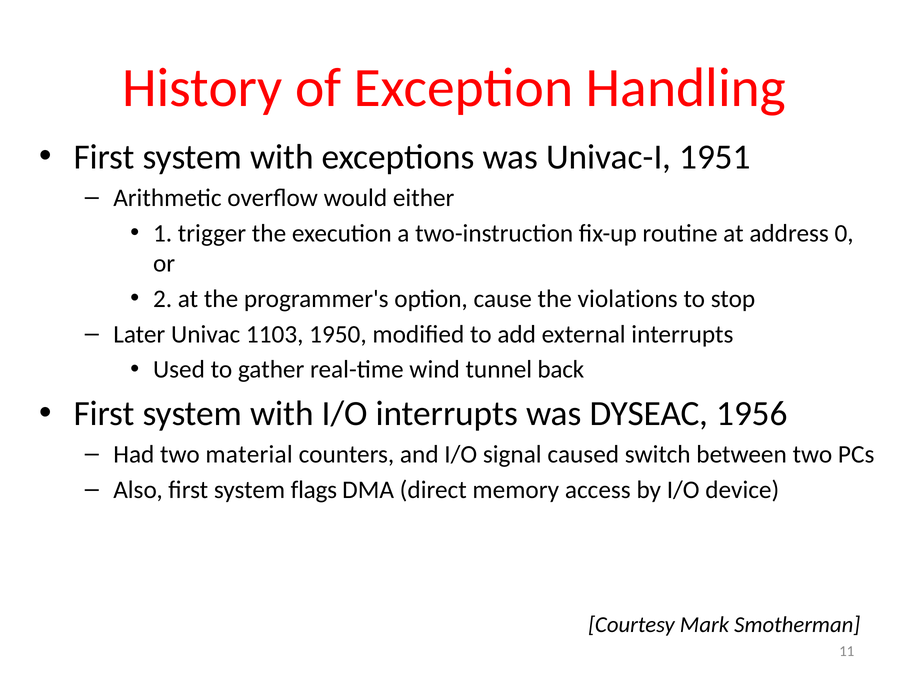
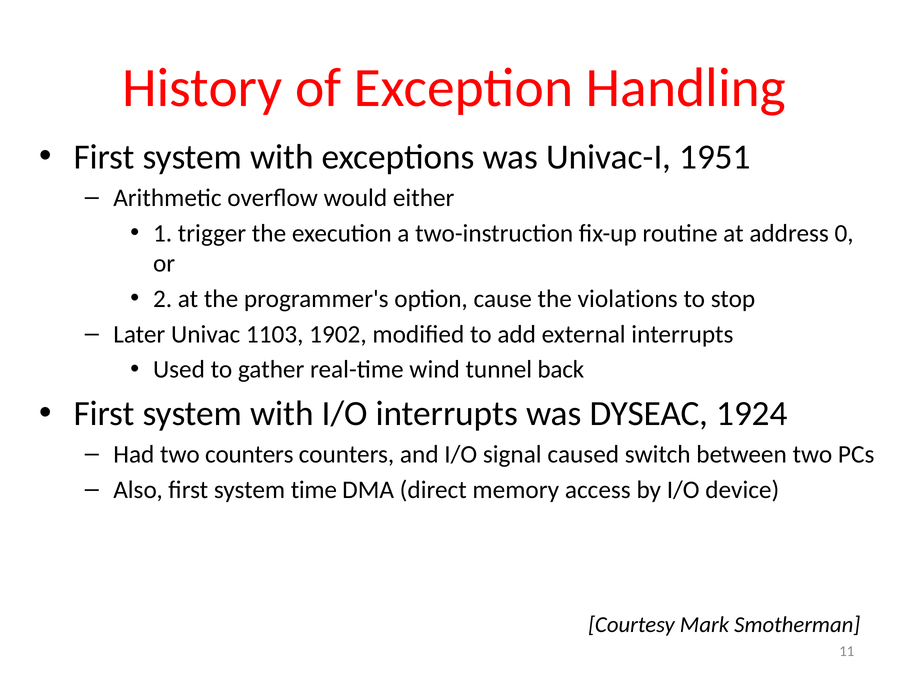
1950: 1950 -> 1902 (338, 334)
1956: 1956 -> 1924 (752, 414)
two material: material -> counters (249, 454)
flags: flags -> time (314, 490)
